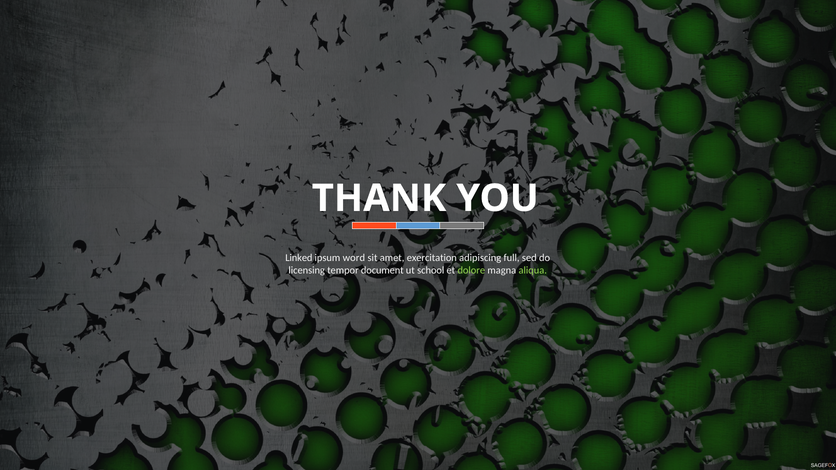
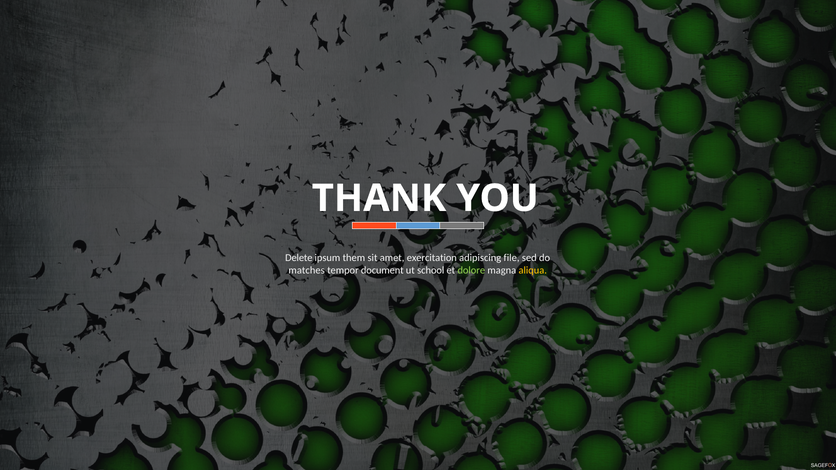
Linked: Linked -> Delete (299, 258)
word: word -> them (354, 258)
full: full -> file (512, 258)
licensing: licensing -> matches (307, 271)
aliqua colour: light green -> yellow (533, 271)
